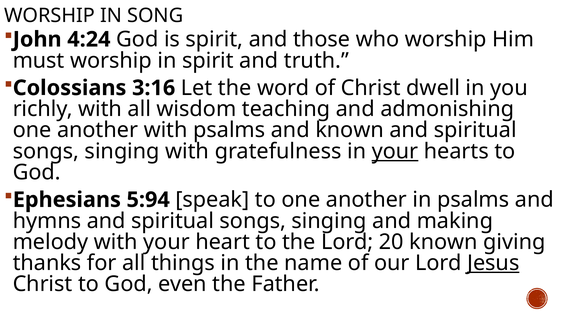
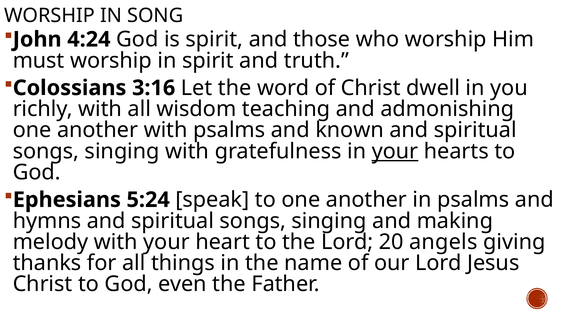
5:94: 5:94 -> 5:24 (148, 200)
20 known: known -> angels (443, 242)
Jesus underline: present -> none (493, 263)
